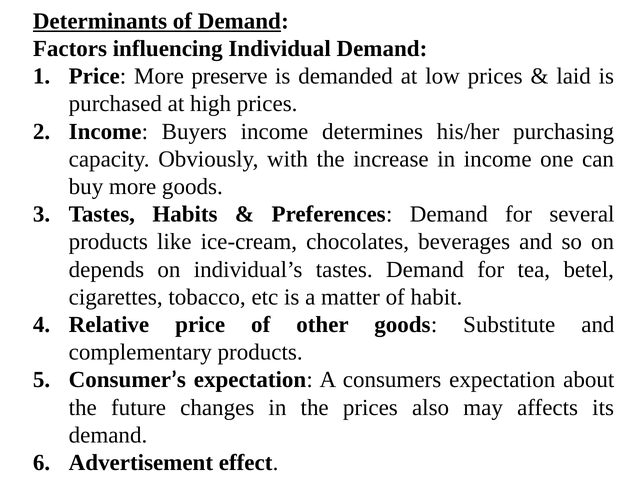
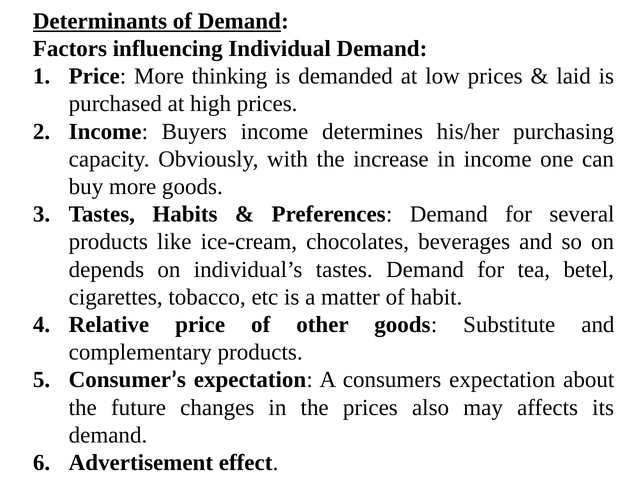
preserve: preserve -> thinking (230, 76)
